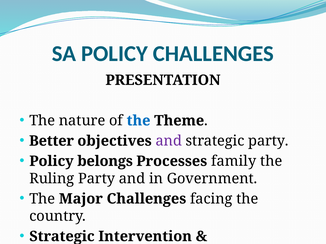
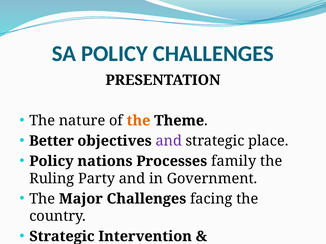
the colour: blue -> orange (139, 121)
strategic party: party -> place (268, 141)
belongs: belongs -> nations (105, 161)
